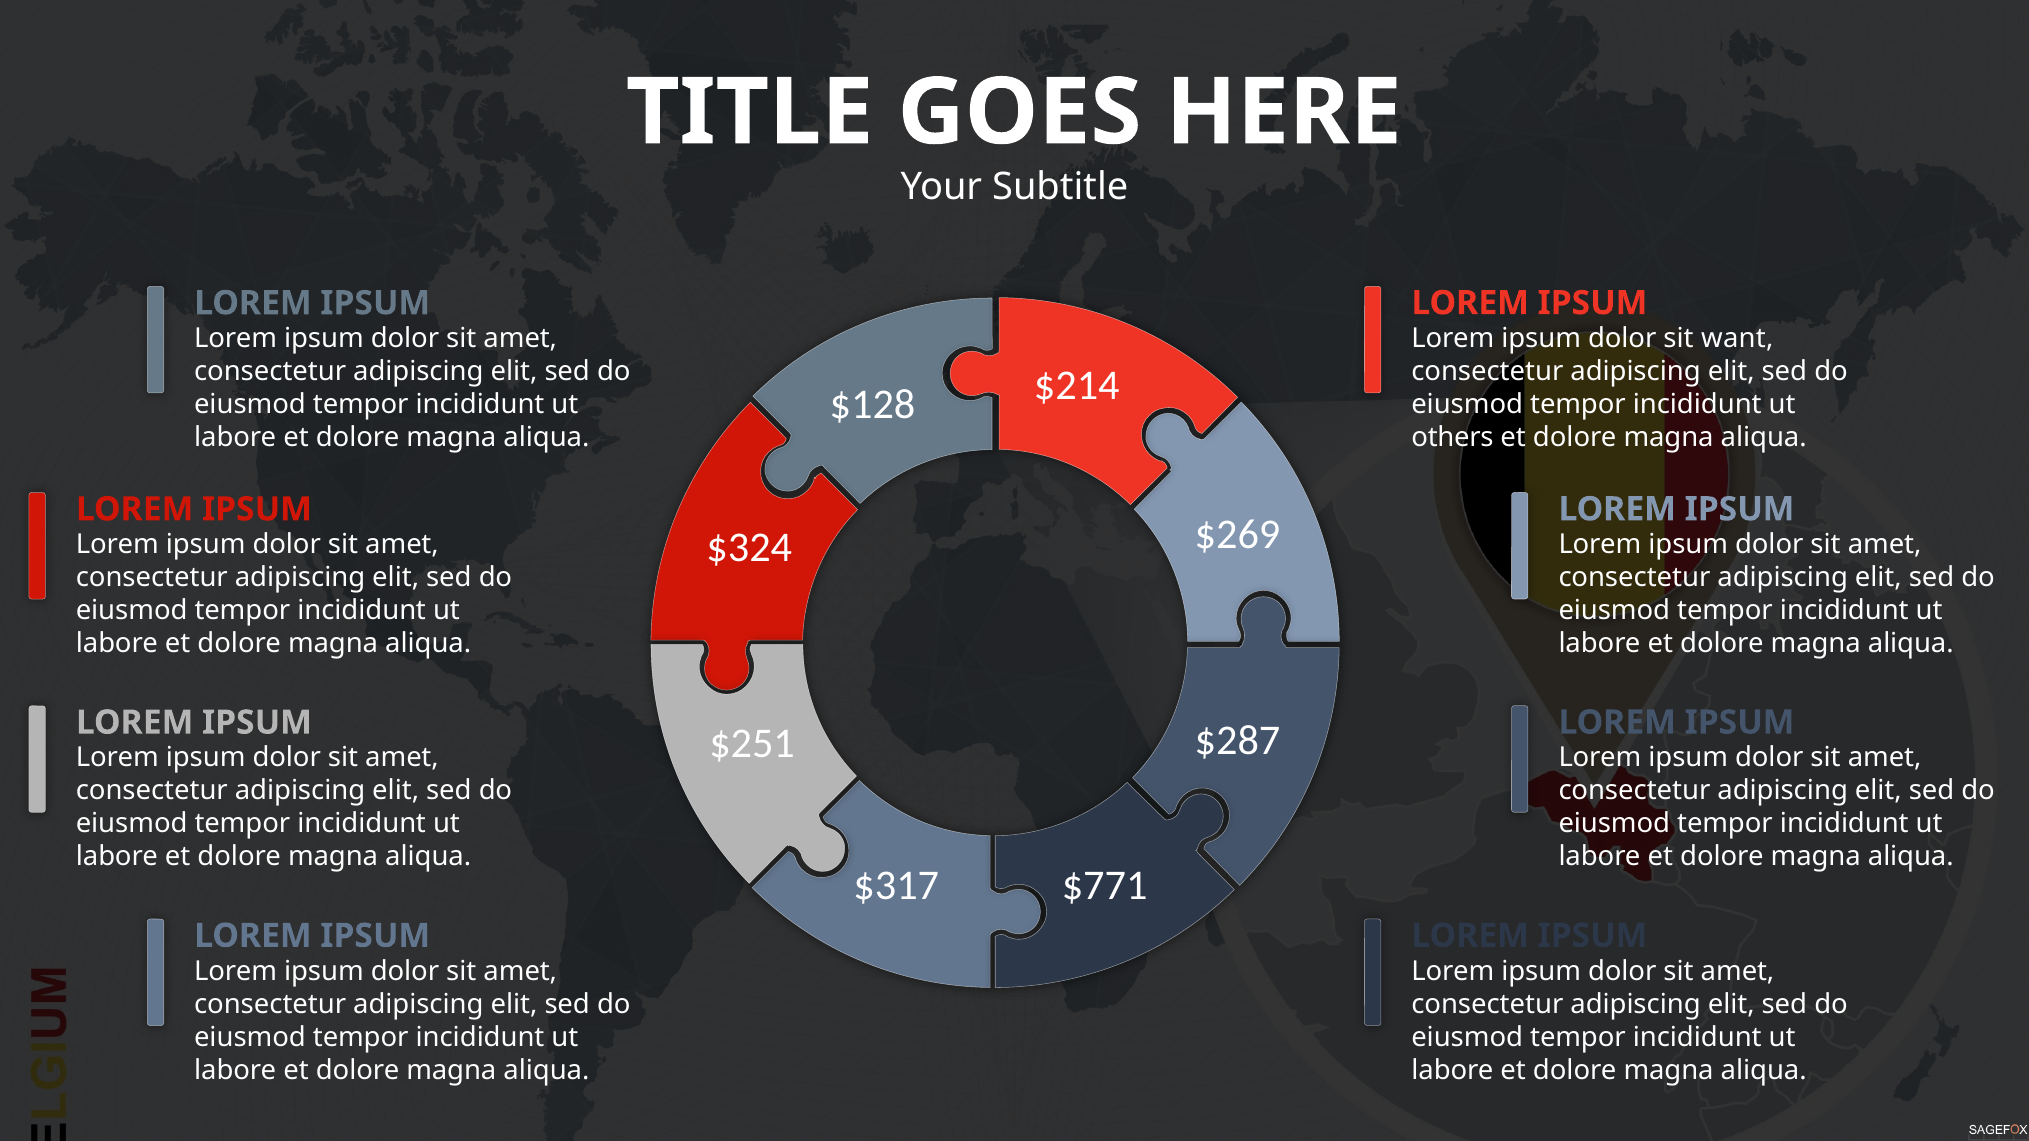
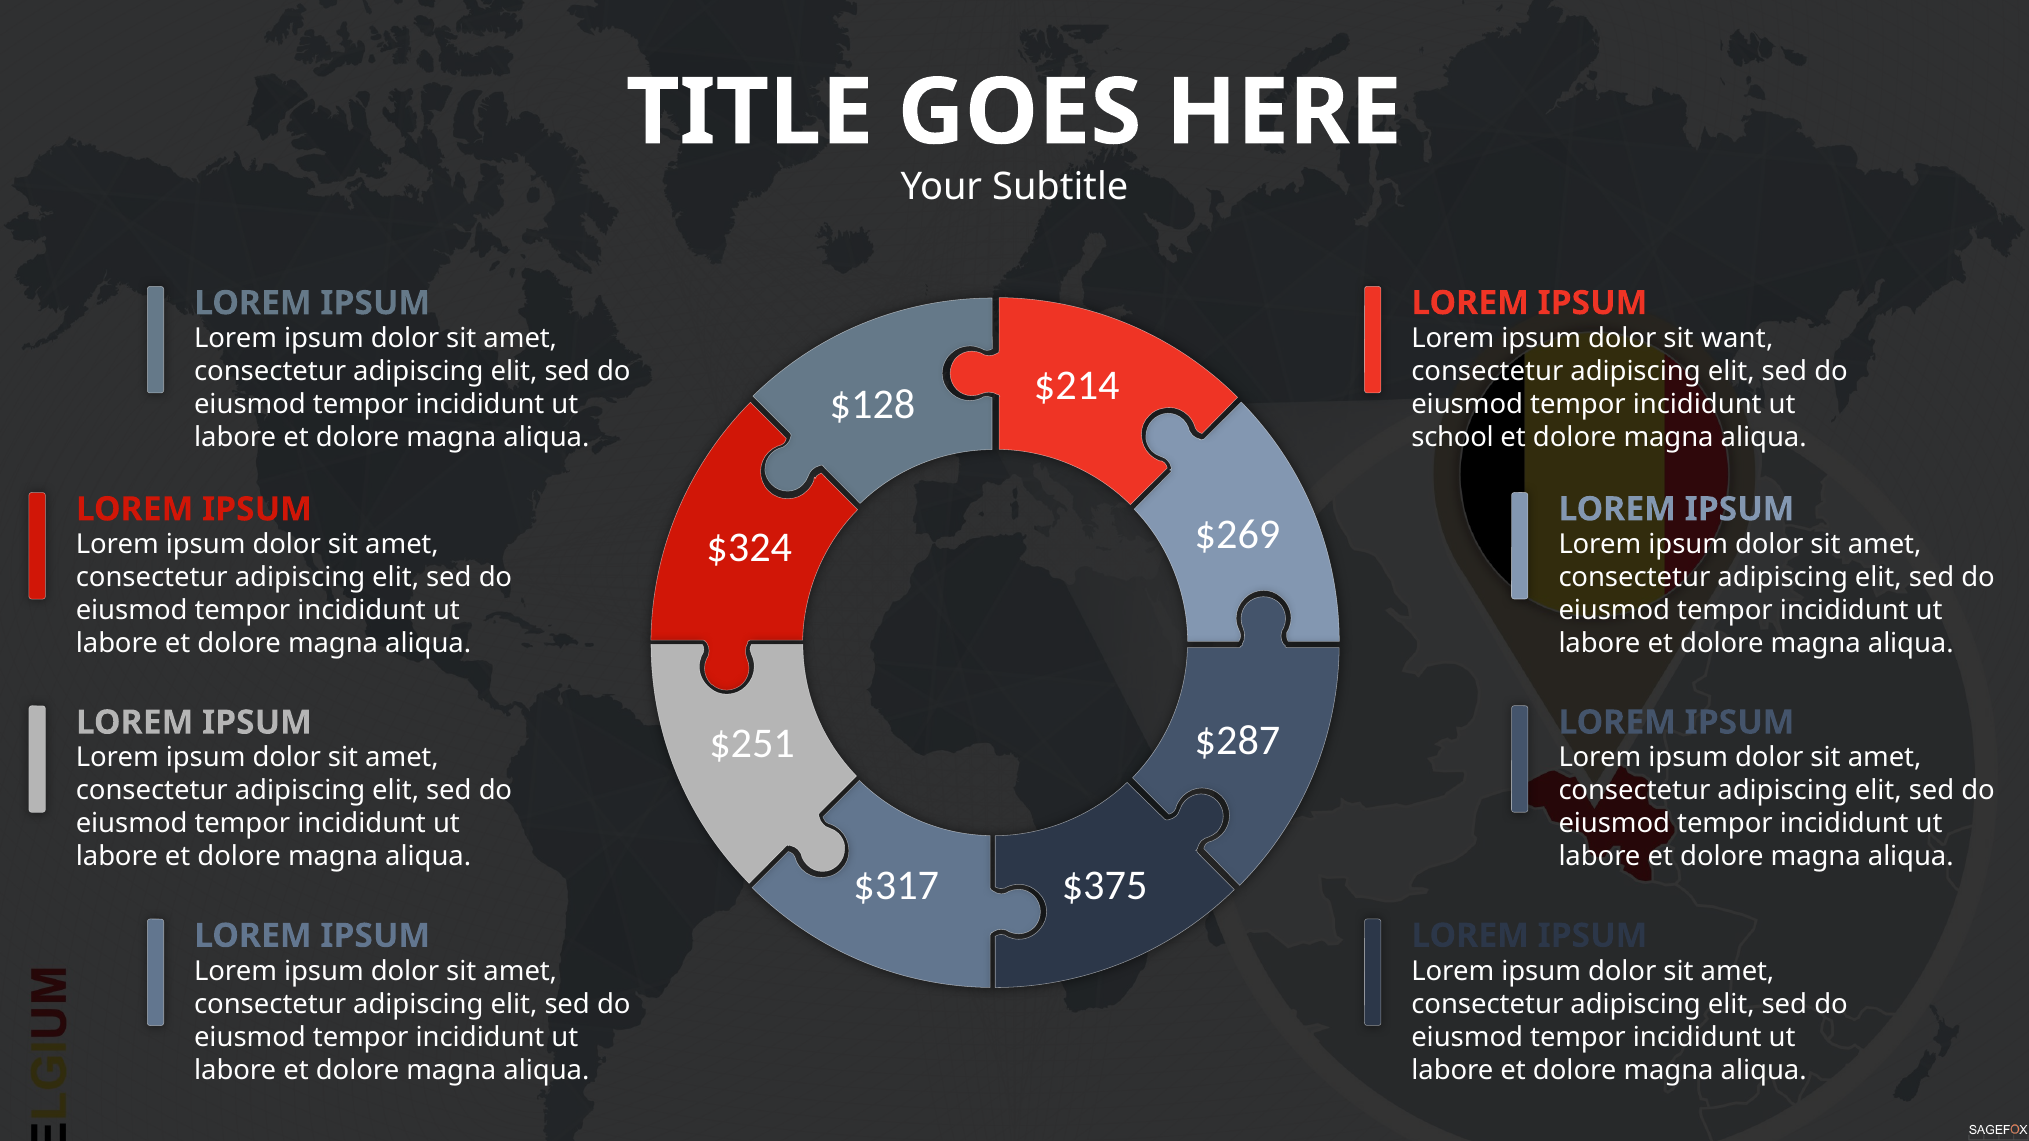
others: others -> school (1453, 437)
$771: $771 -> $375 (1105, 886)
